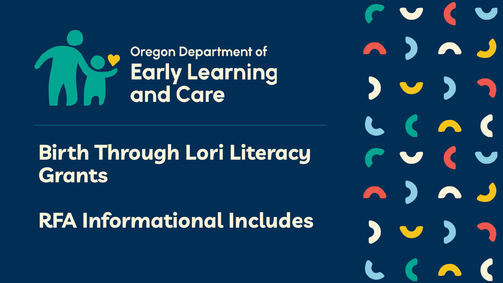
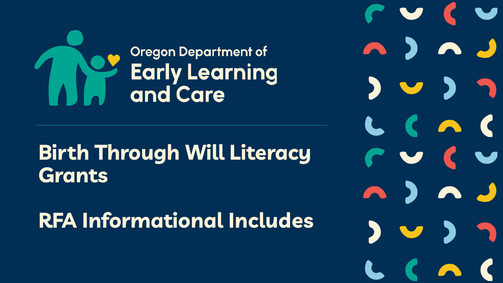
Lori: Lori -> Will (205, 153)
